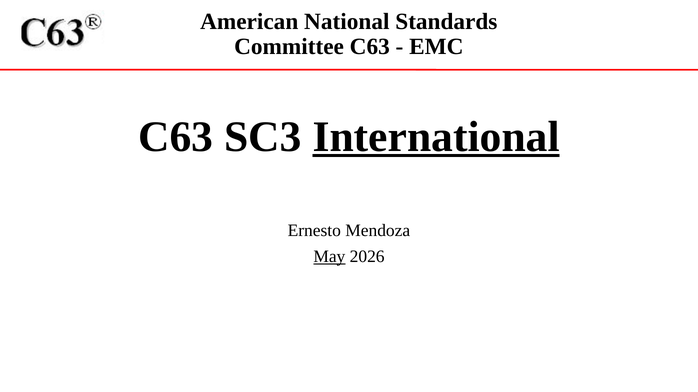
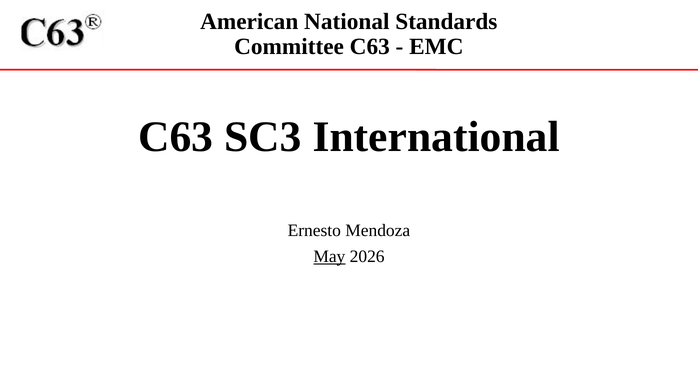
International underline: present -> none (436, 137)
